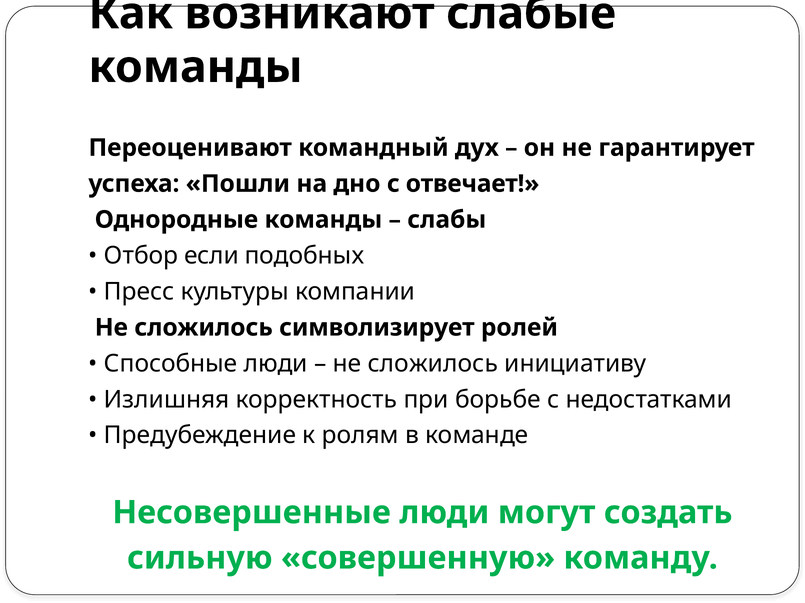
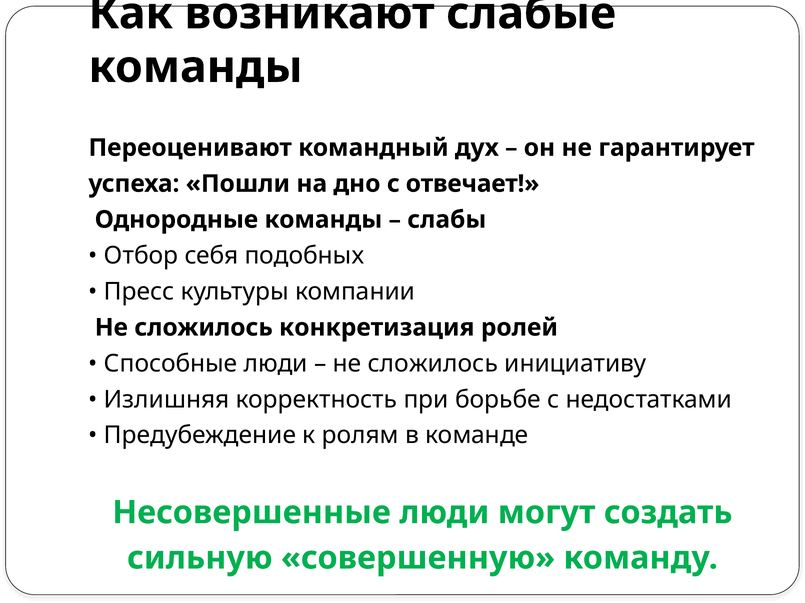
если: если -> себя (211, 256)
символизирует: символизирует -> конкретизация (377, 328)
